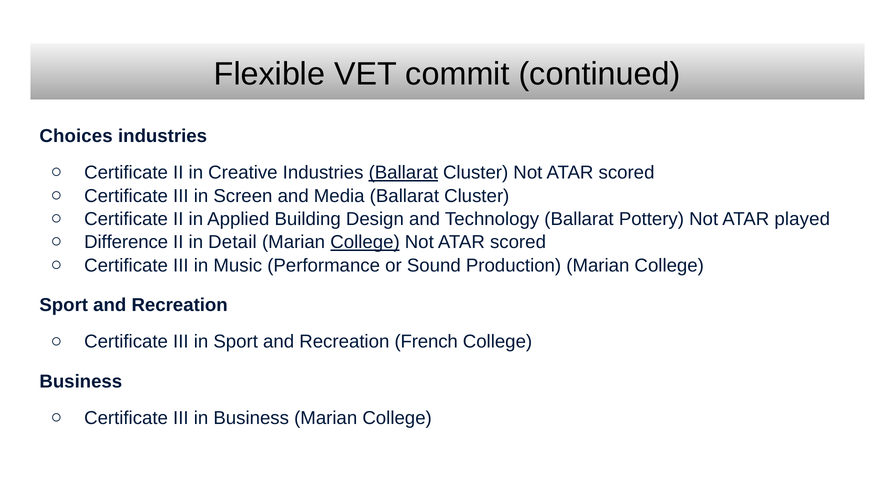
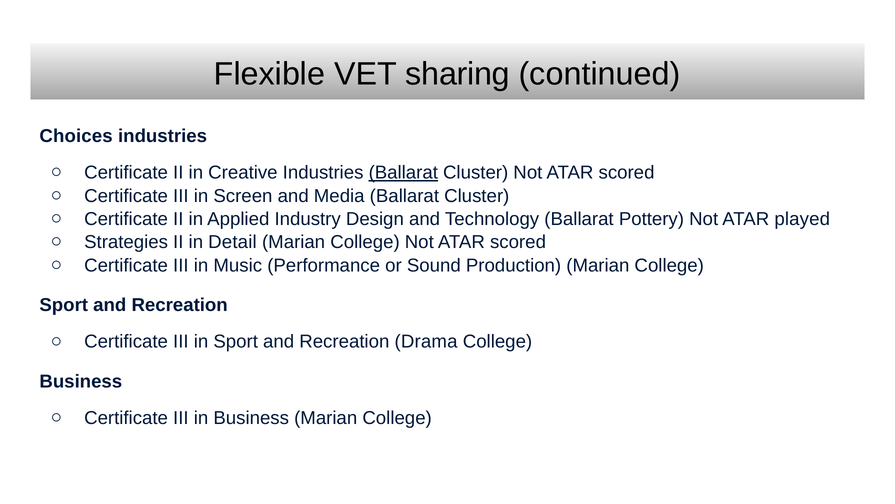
commit: commit -> sharing (458, 74)
Building: Building -> Industry (308, 219)
Difference: Difference -> Strategies (126, 242)
College underline: present -> none (365, 242)
French: French -> Drama (426, 341)
